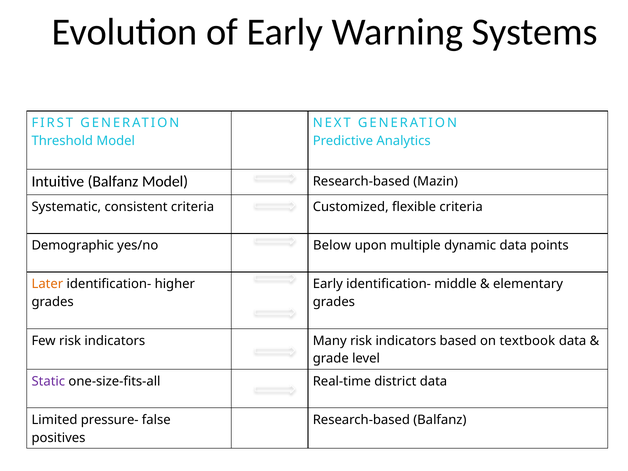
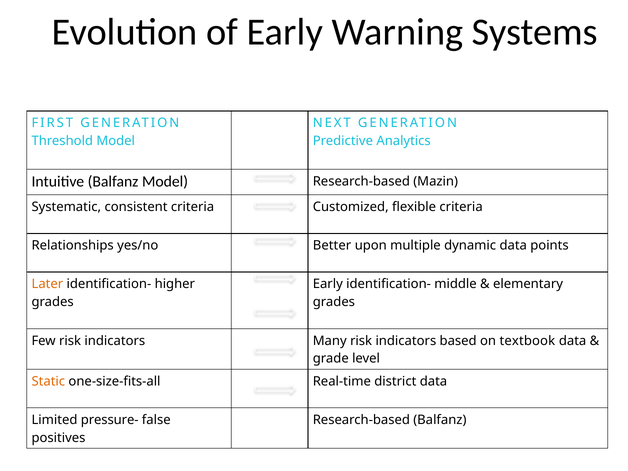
Demographic: Demographic -> Relationships (73, 245)
Below: Below -> Better (332, 245)
Static colour: purple -> orange (48, 381)
